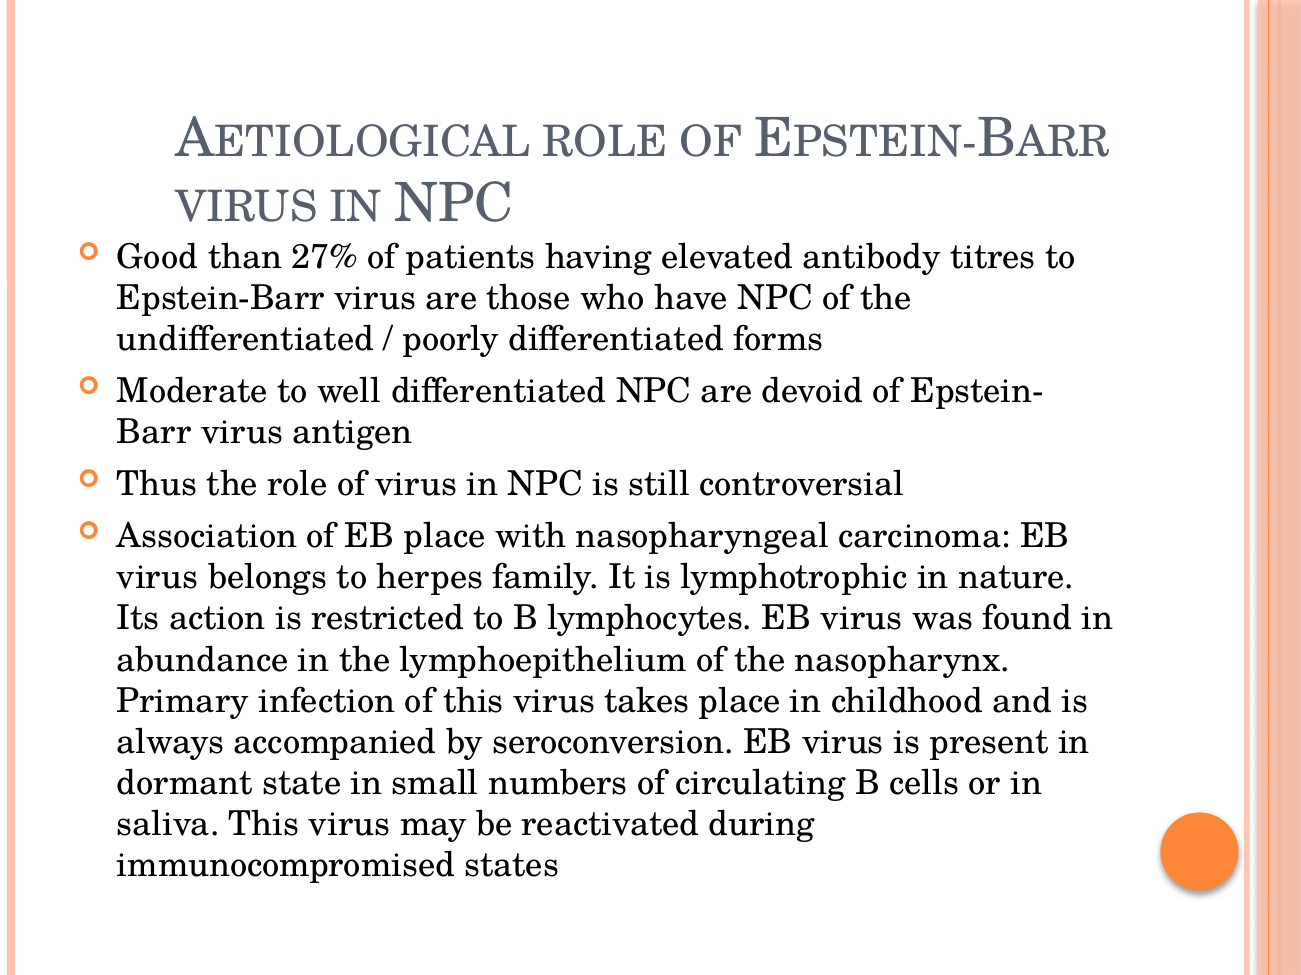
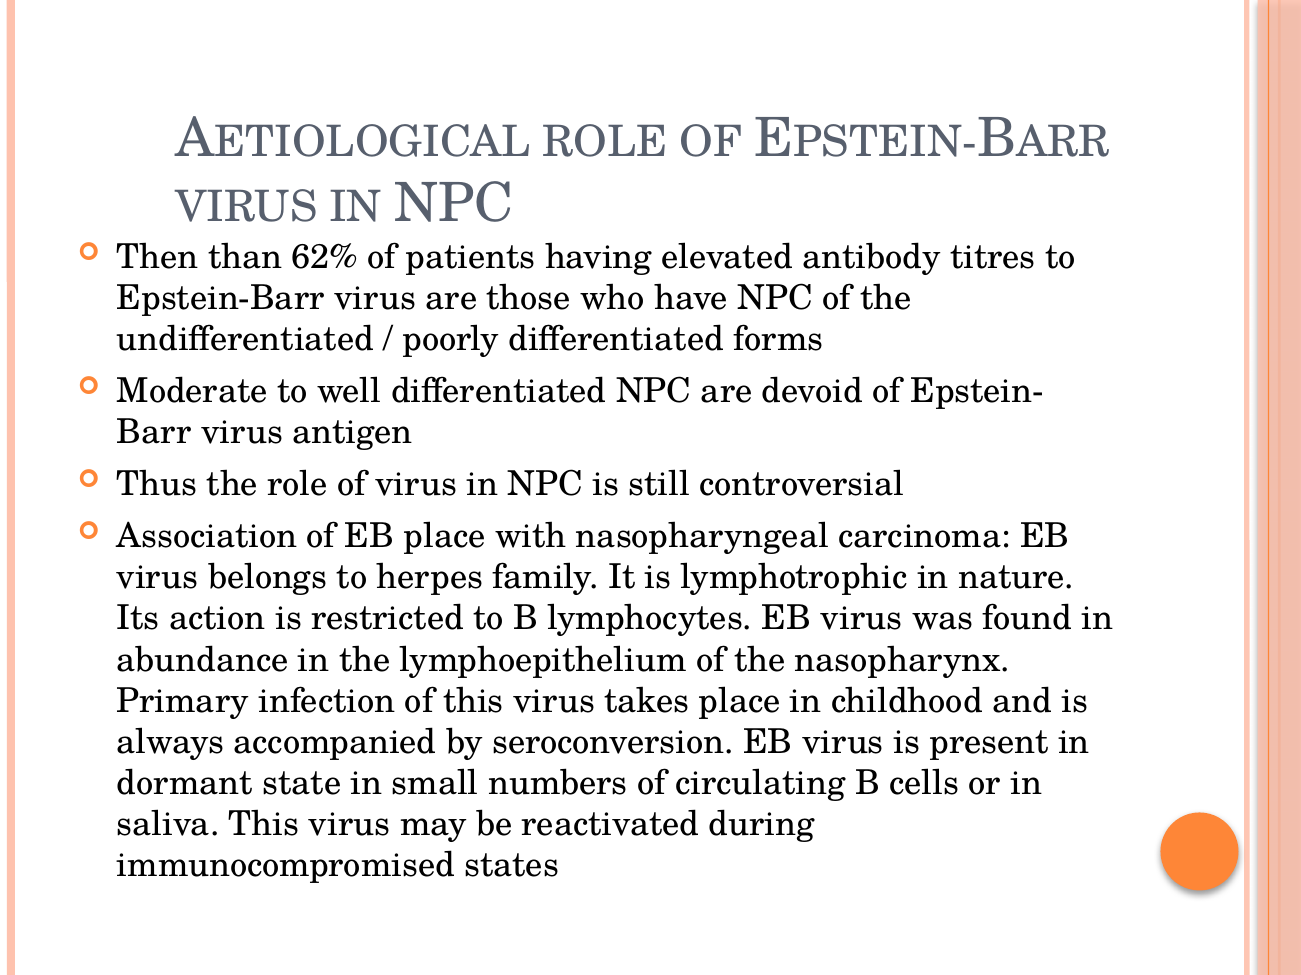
Good: Good -> Then (158, 257)
27%: 27% -> 62% (325, 257)
